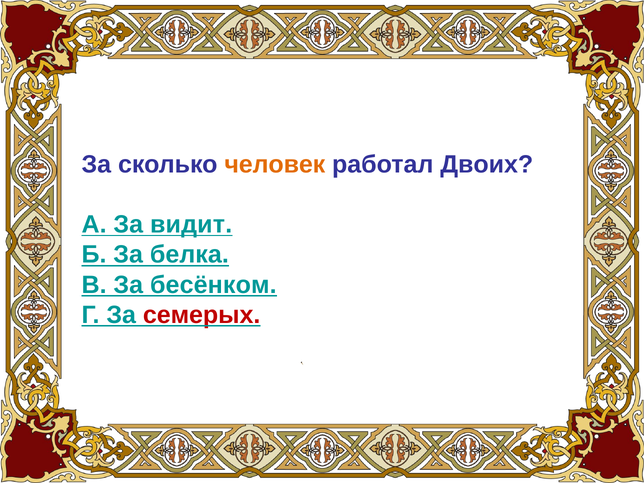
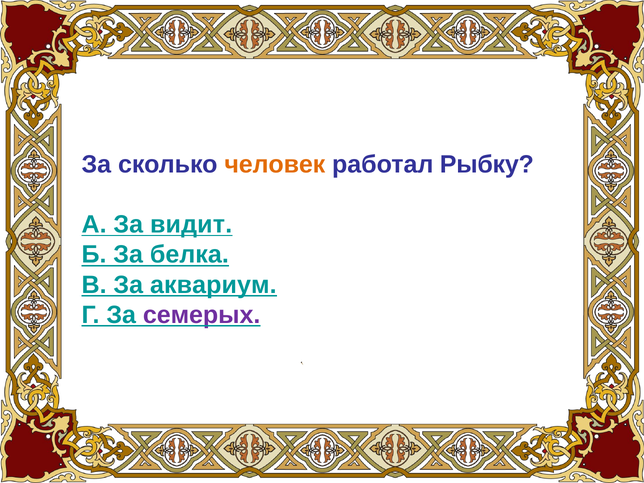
Двоих: Двоих -> Рыбку (487, 164)
бесёнком: бесёнком -> аквариум (213, 285)
семерых colour: red -> purple (202, 315)
